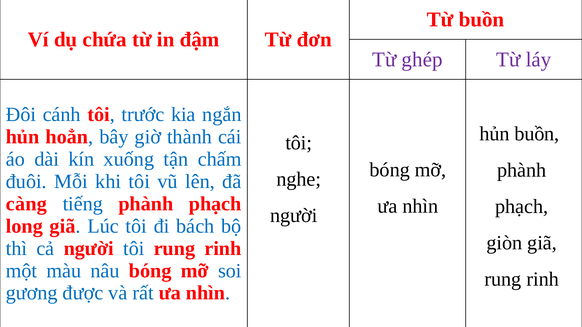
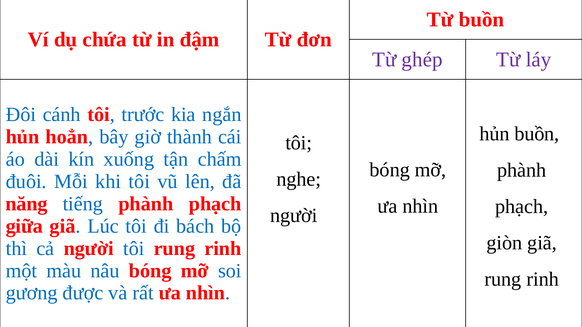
càng: càng -> năng (27, 204)
long: long -> giữa (24, 226)
